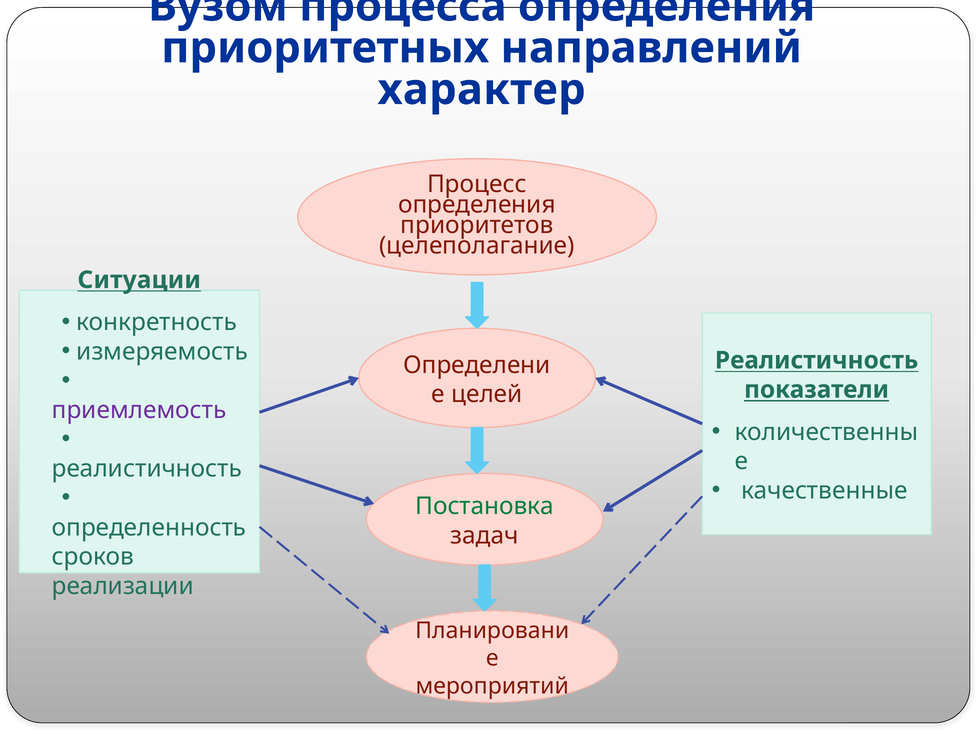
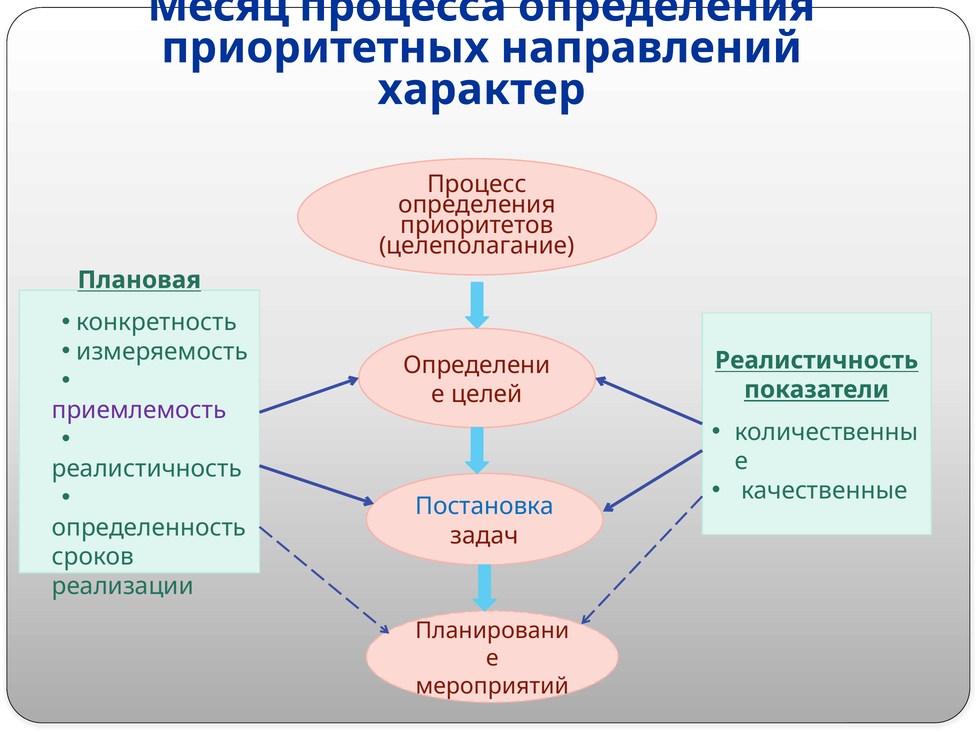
Вузом: Вузом -> Месяц (218, 6)
Ситуации: Ситуации -> Плановая (139, 280)
Постановка colour: green -> blue (485, 506)
